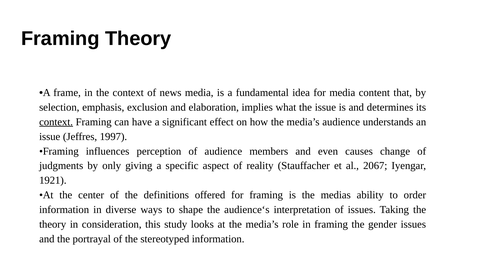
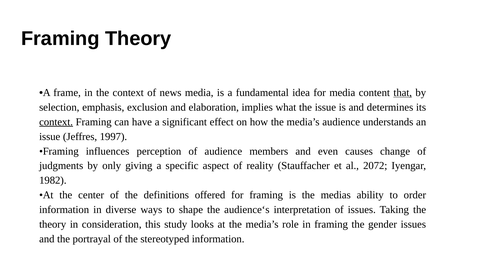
that underline: none -> present (403, 93)
2067: 2067 -> 2072 (375, 166)
1921: 1921 -> 1982 (53, 180)
